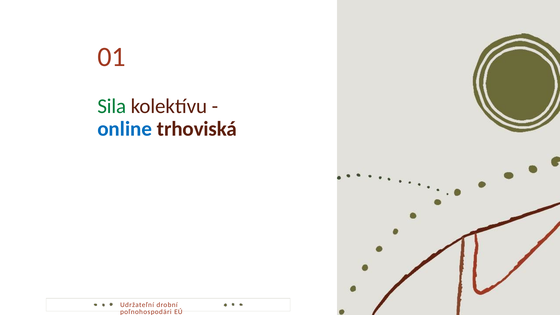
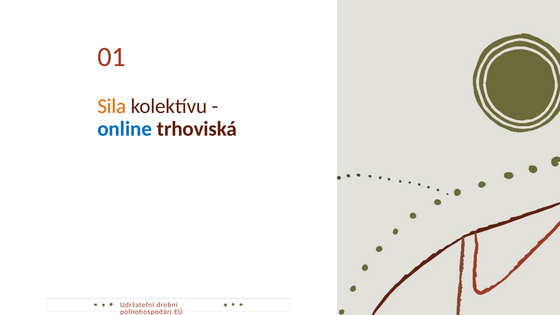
Sila colour: green -> orange (112, 106)
